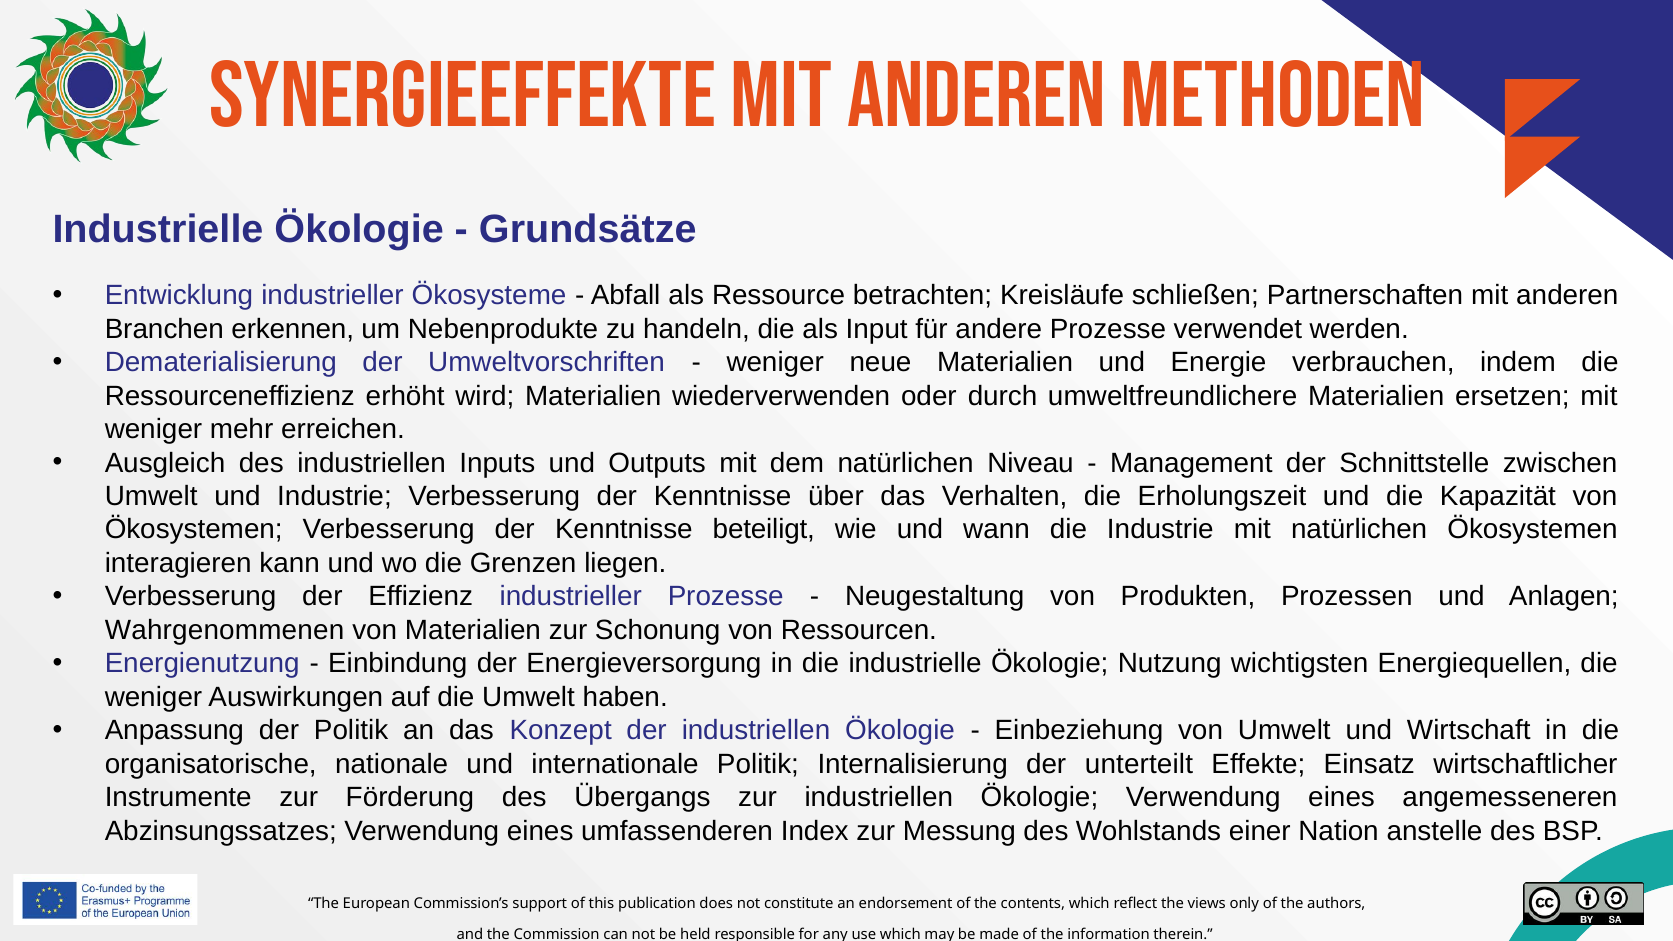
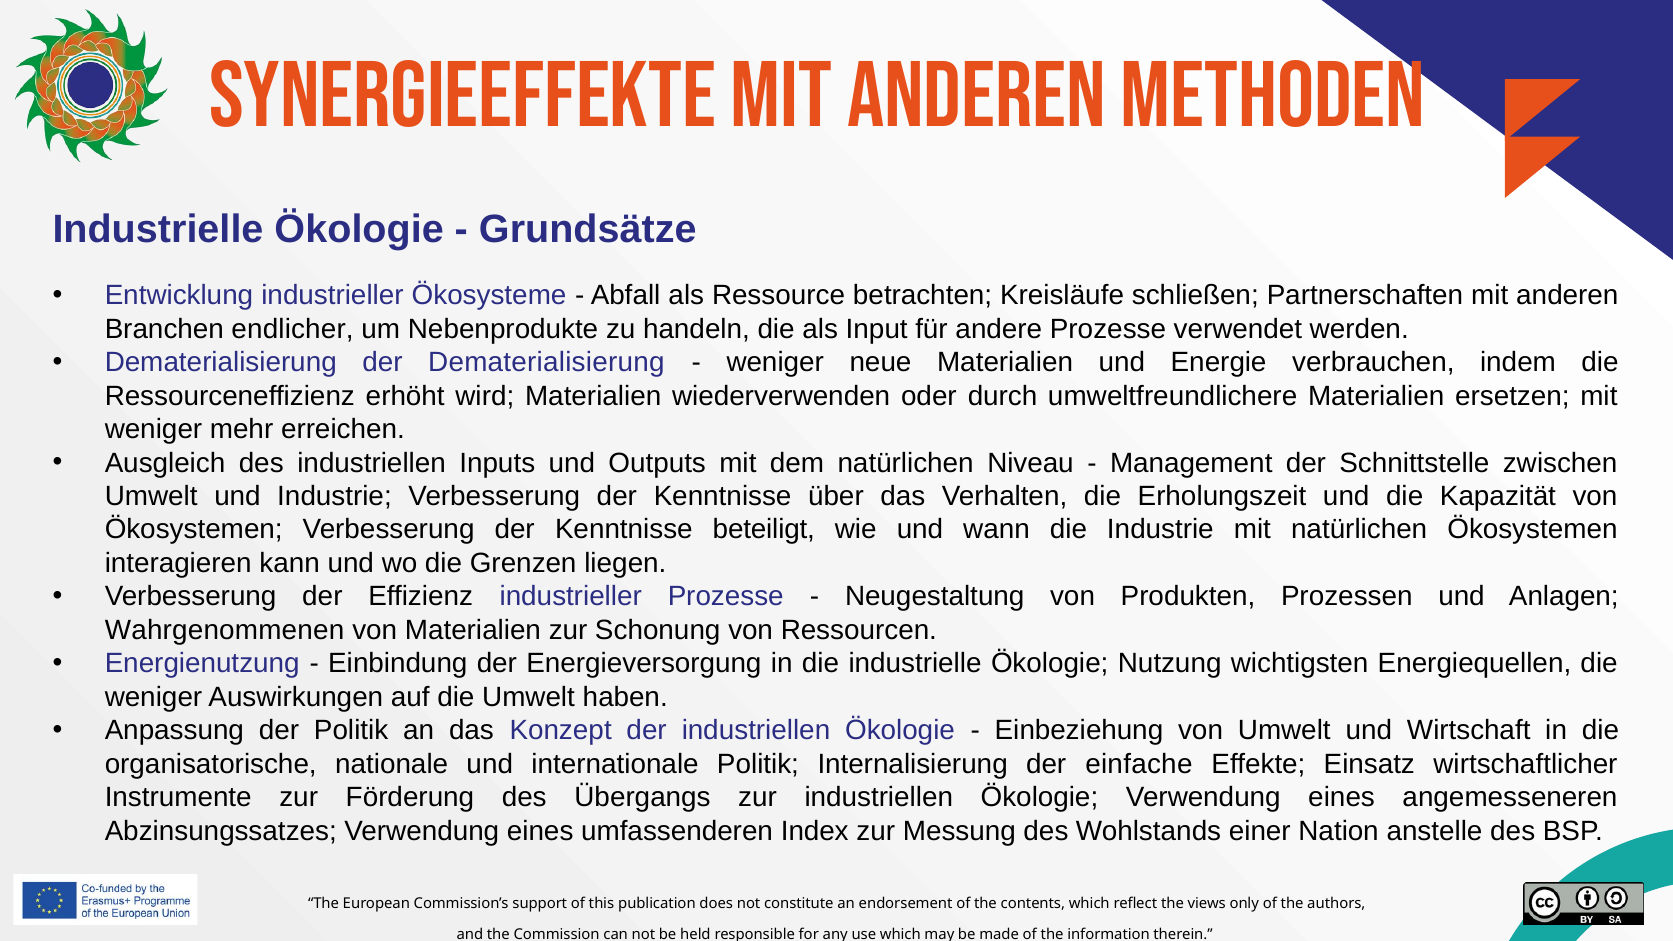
erkennen: erkennen -> endlicher (293, 329)
der Umweltvorschriften: Umweltvorschriften -> Dematerialisierung (546, 362)
unterteilt: unterteilt -> einfache (1139, 764)
